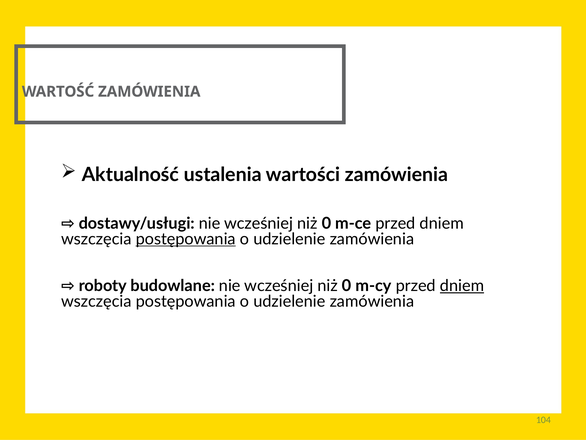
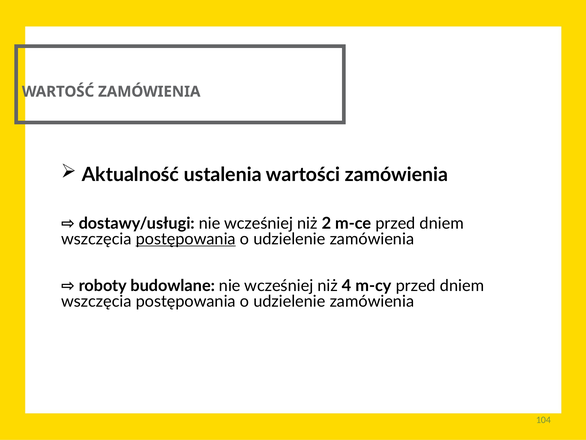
0: 0 -> 2 (326, 223)
0: 0 -> 4 (347, 286)
dniem underline: present -> none (462, 286)
